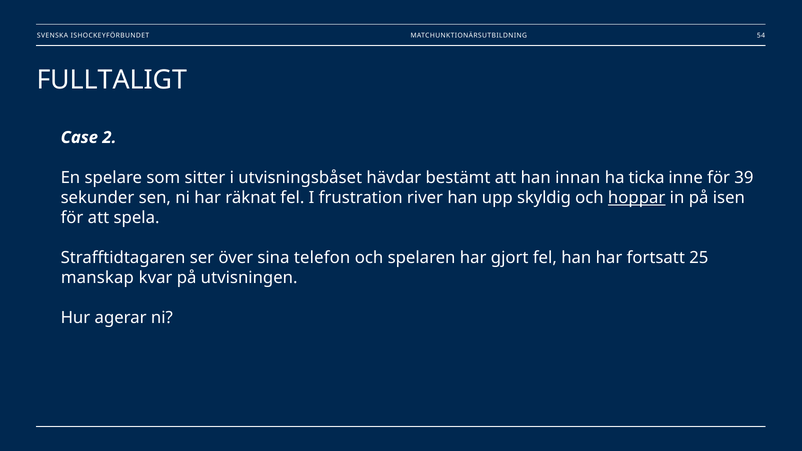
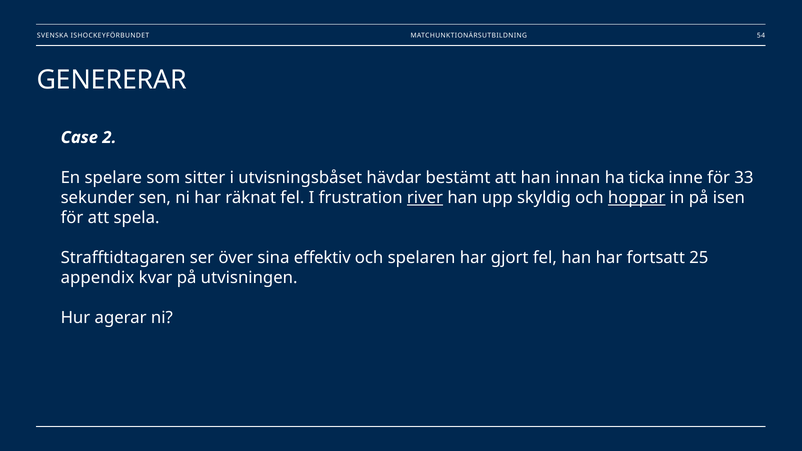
FULLTALIGT: FULLTALIGT -> GENERERAR (112, 80)
39: 39 -> 33 (744, 178)
river underline: none -> present (425, 198)
telefon: telefon -> effektiv (322, 258)
manskap: manskap -> appendix (97, 278)
